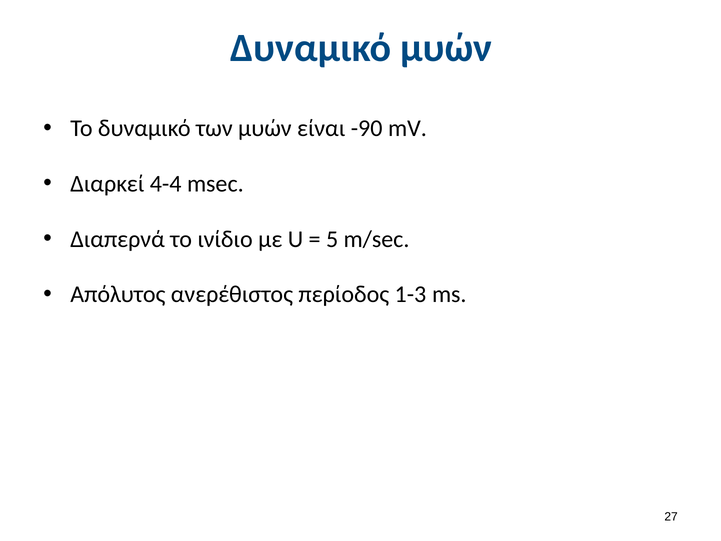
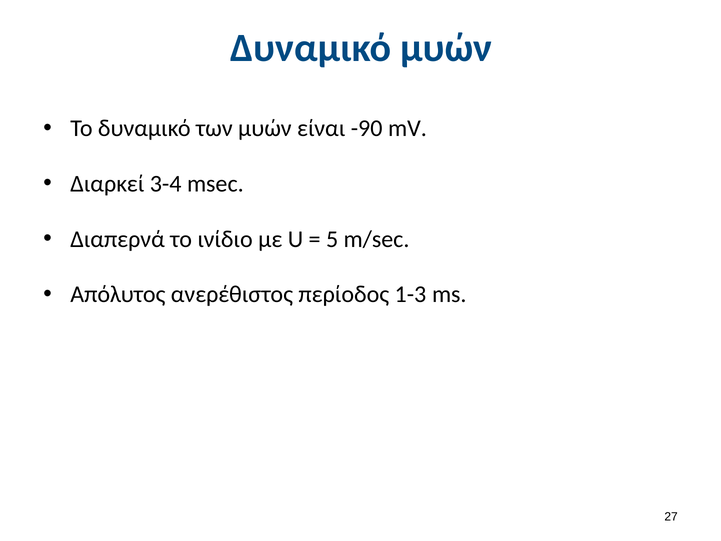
4-4: 4-4 -> 3-4 (166, 184)
